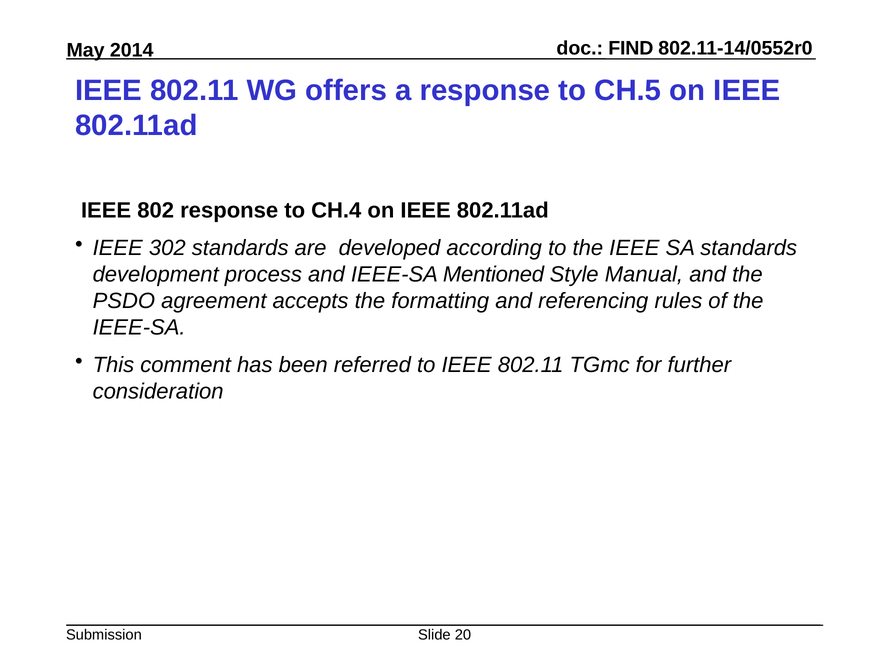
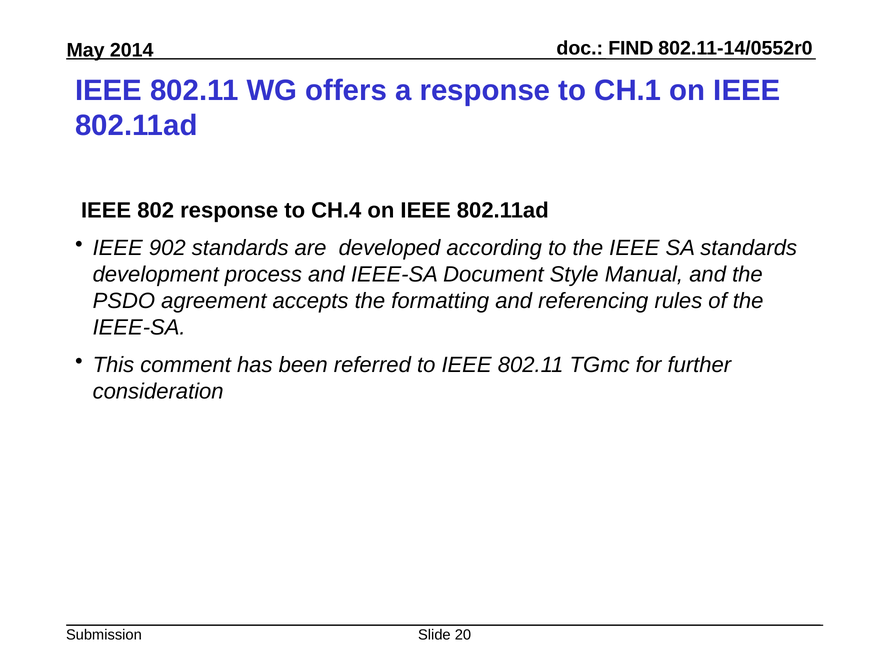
CH.5: CH.5 -> CH.1 (628, 90)
302: 302 -> 902 (167, 248)
Mentioned: Mentioned -> Document (493, 274)
